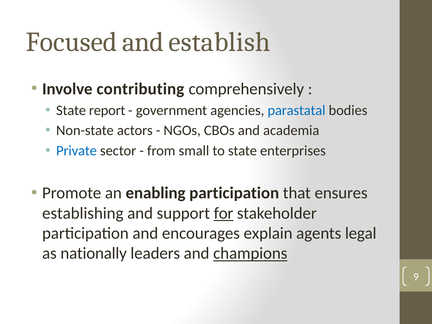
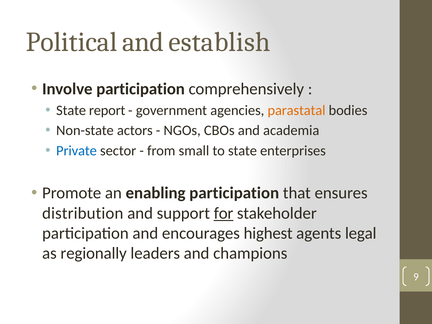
Focused: Focused -> Political (72, 42)
Involve contributing: contributing -> participation (141, 89)
parastatal colour: blue -> orange (297, 110)
establishing: establishing -> distribution (83, 213)
explain: explain -> highest (268, 233)
nationally: nationally -> regionally (94, 253)
champions underline: present -> none (250, 253)
